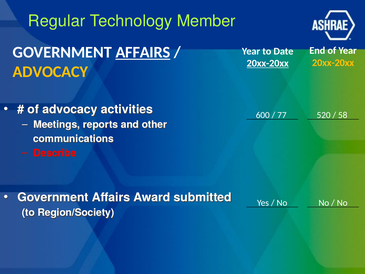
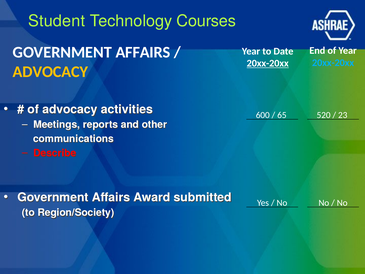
Regular: Regular -> Student (57, 21)
Member: Member -> Courses (206, 21)
AFFAIRS underline: present -> none (143, 52)
20xx-20xx colour: yellow -> light blue (333, 63)
77: 77 -> 65 (282, 115)
58: 58 -> 23 (343, 115)
